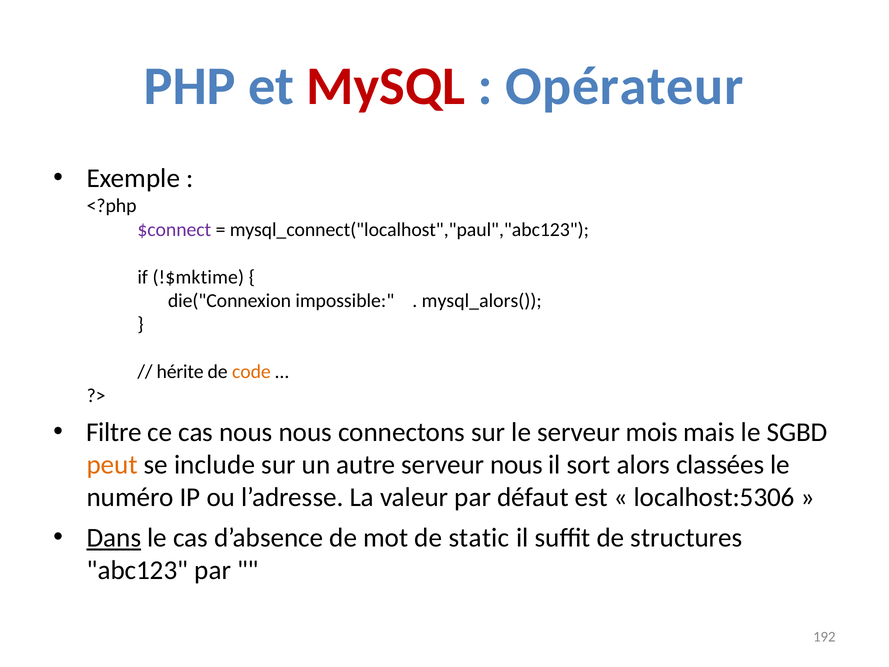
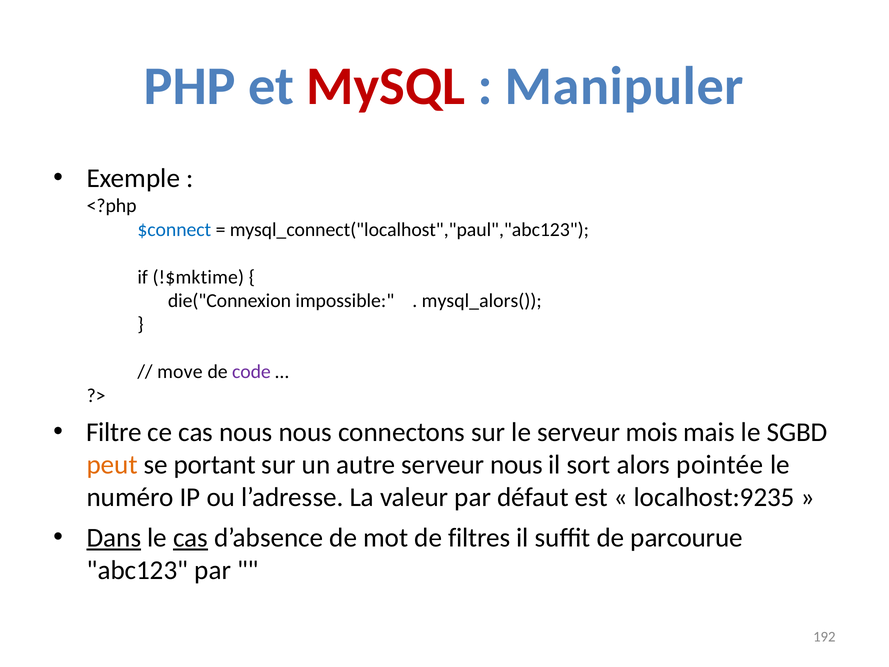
Opérateur: Opérateur -> Manipuler (624, 86)
$connect colour: purple -> blue (174, 230)
hérite: hérite -> move (180, 372)
code colour: orange -> purple (251, 372)
include: include -> portant (215, 465)
classées: classées -> pointée (720, 465)
localhost:5306: localhost:5306 -> localhost:9235 (714, 497)
cas underline: none -> present (190, 538)
static: static -> filtres (479, 538)
structures: structures -> parcourue (687, 538)
